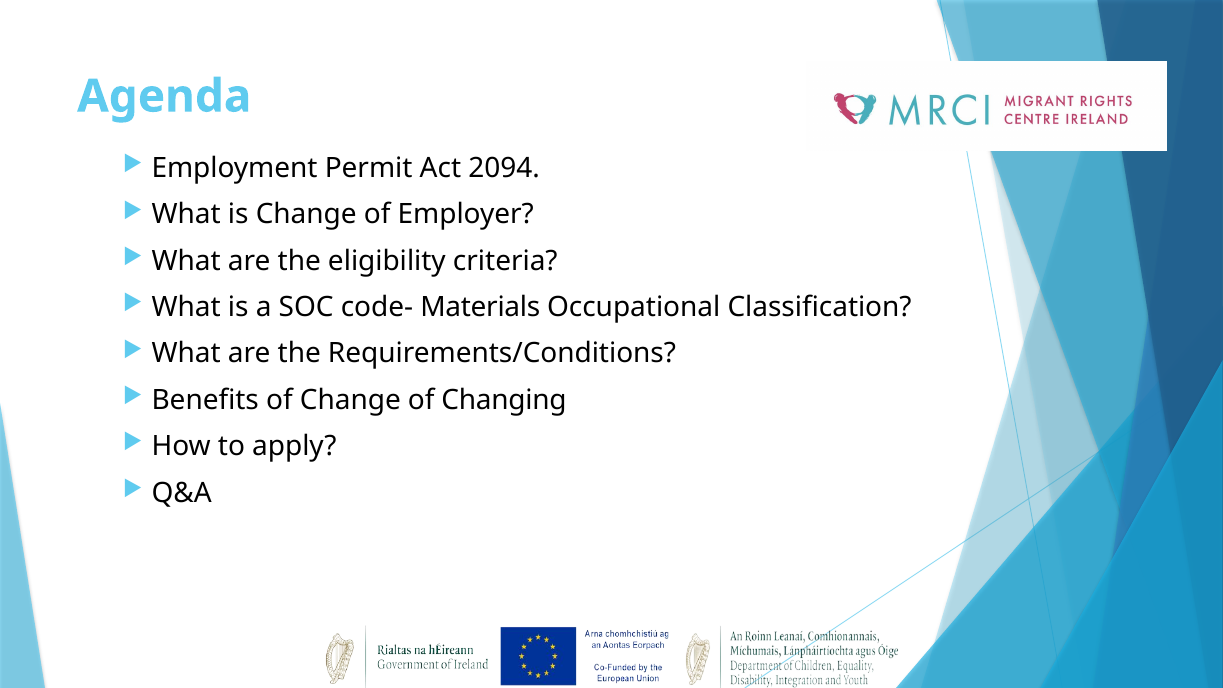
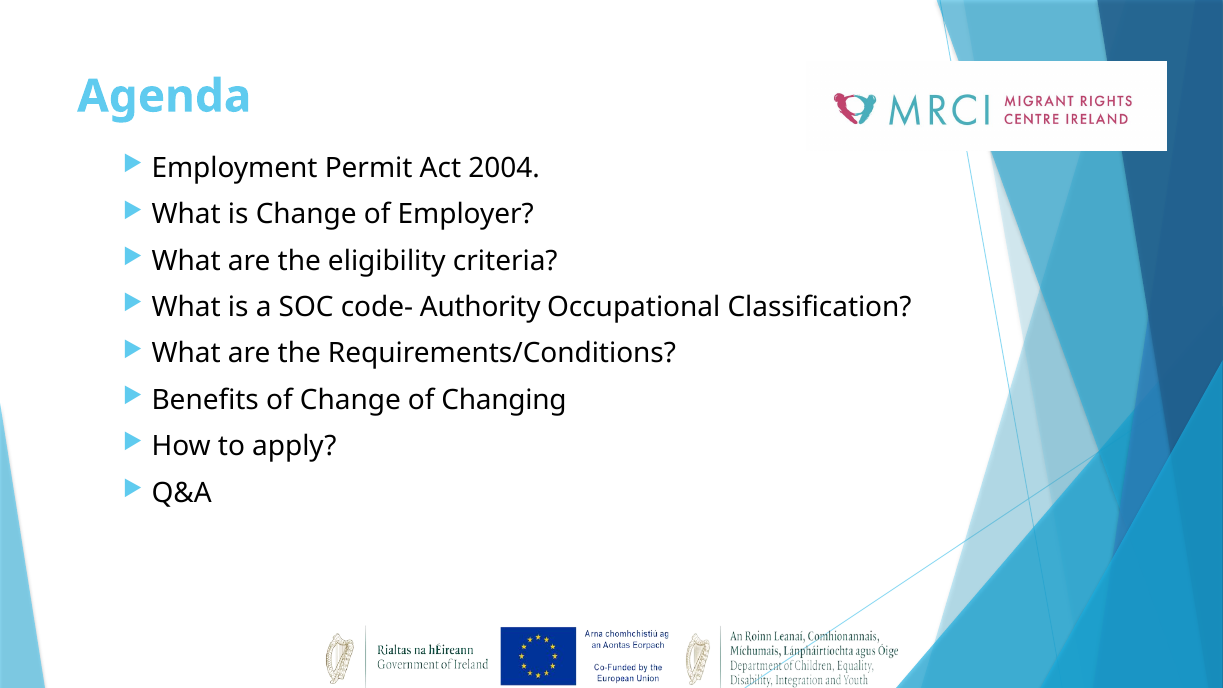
2094: 2094 -> 2004 (504, 168)
Materials: Materials -> Authority (480, 307)
